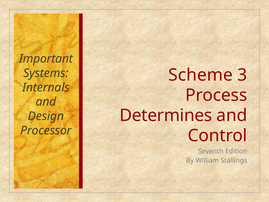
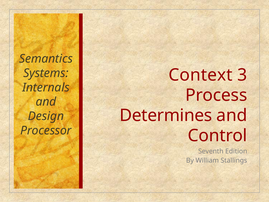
Important: Important -> Semantics (46, 59)
Scheme: Scheme -> Context (201, 75)
